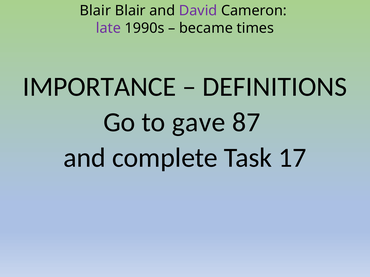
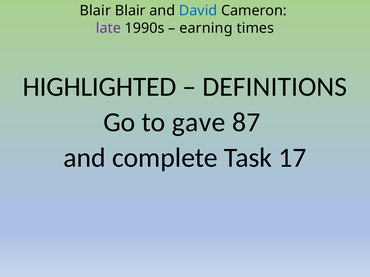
David colour: purple -> blue (198, 11)
became: became -> earning (206, 28)
IMPORTANCE: IMPORTANCE -> HIGHLIGHTED (100, 87)
